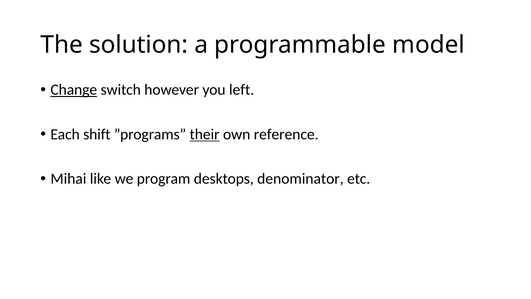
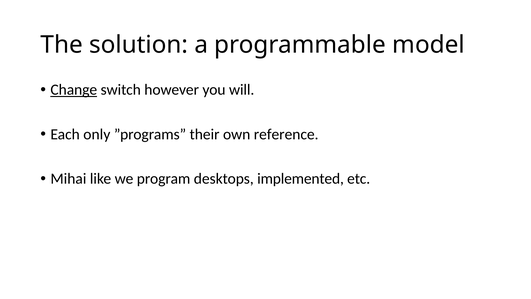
left: left -> will (242, 90)
shift: shift -> only (97, 134)
their underline: present -> none (205, 134)
denominator: denominator -> implemented (301, 179)
